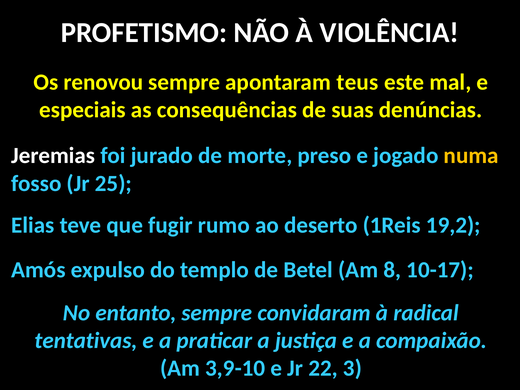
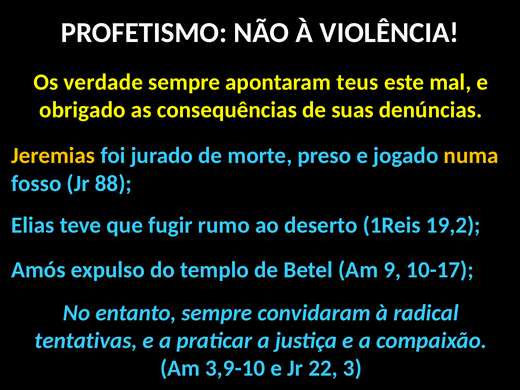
renovou: renovou -> verdade (103, 82)
especiais: especiais -> obrigado (82, 110)
Jeremias colour: white -> yellow (53, 156)
25: 25 -> 88 (113, 183)
8: 8 -> 9 (392, 270)
